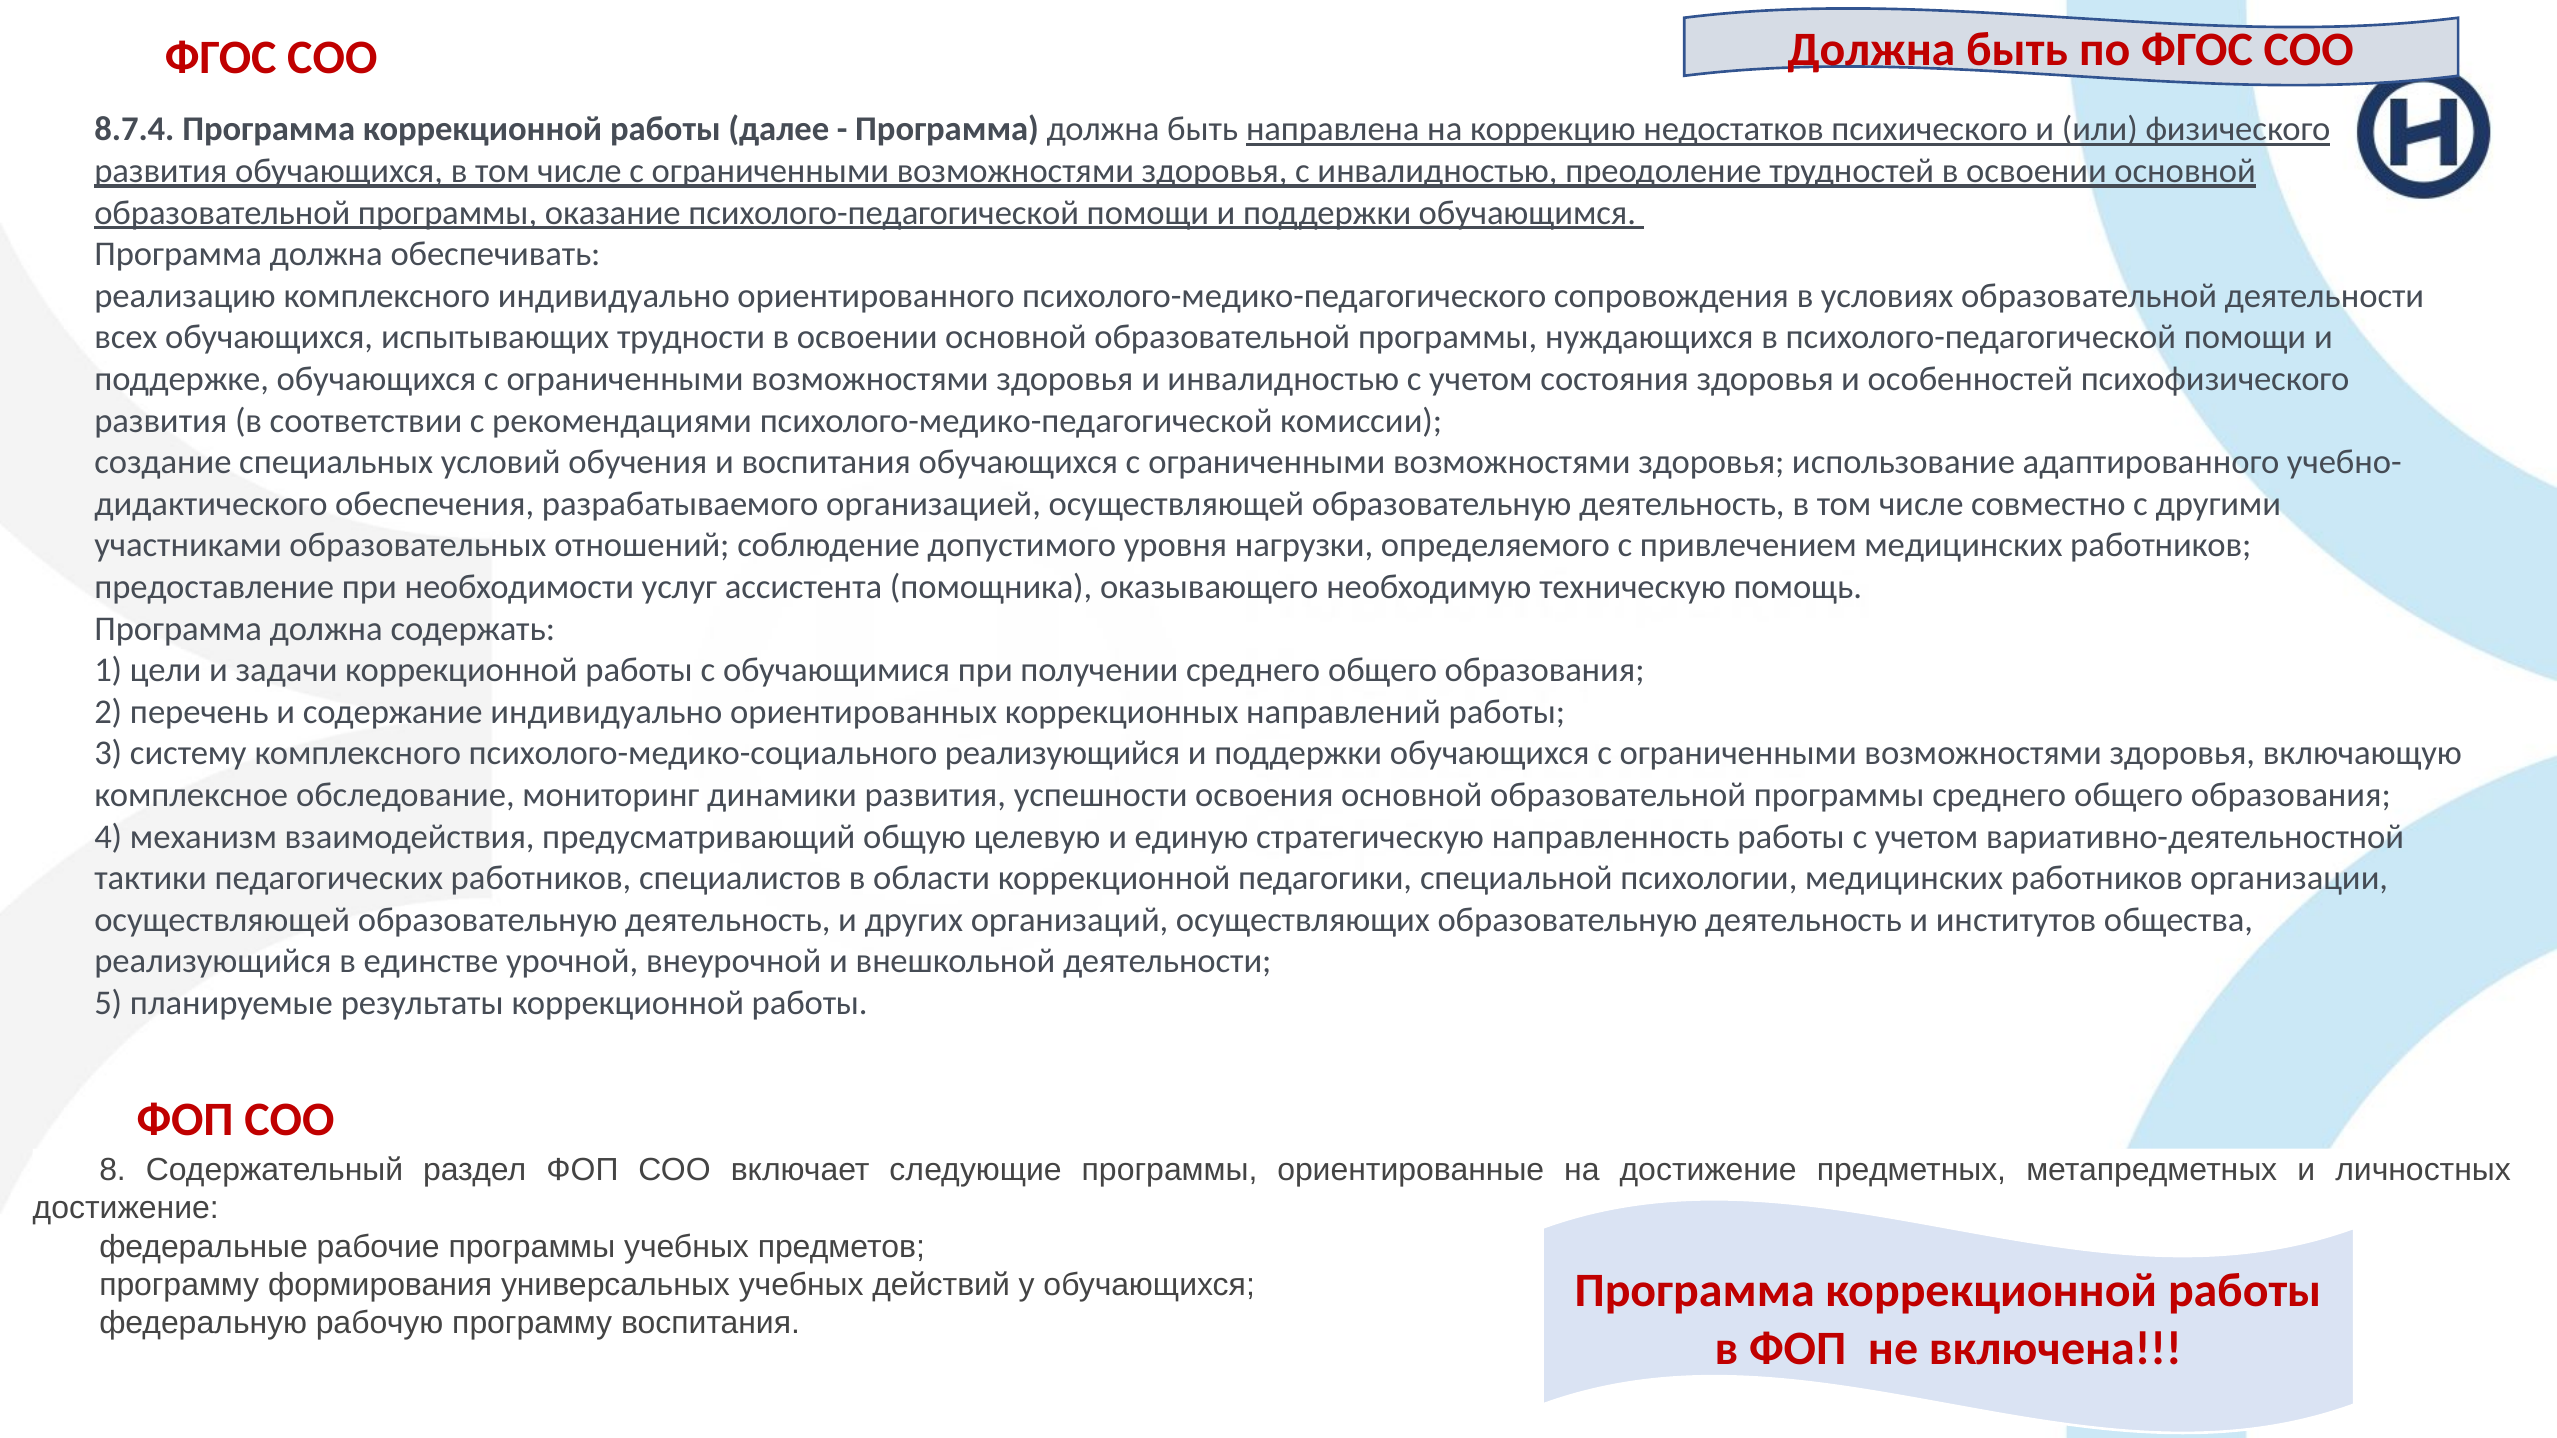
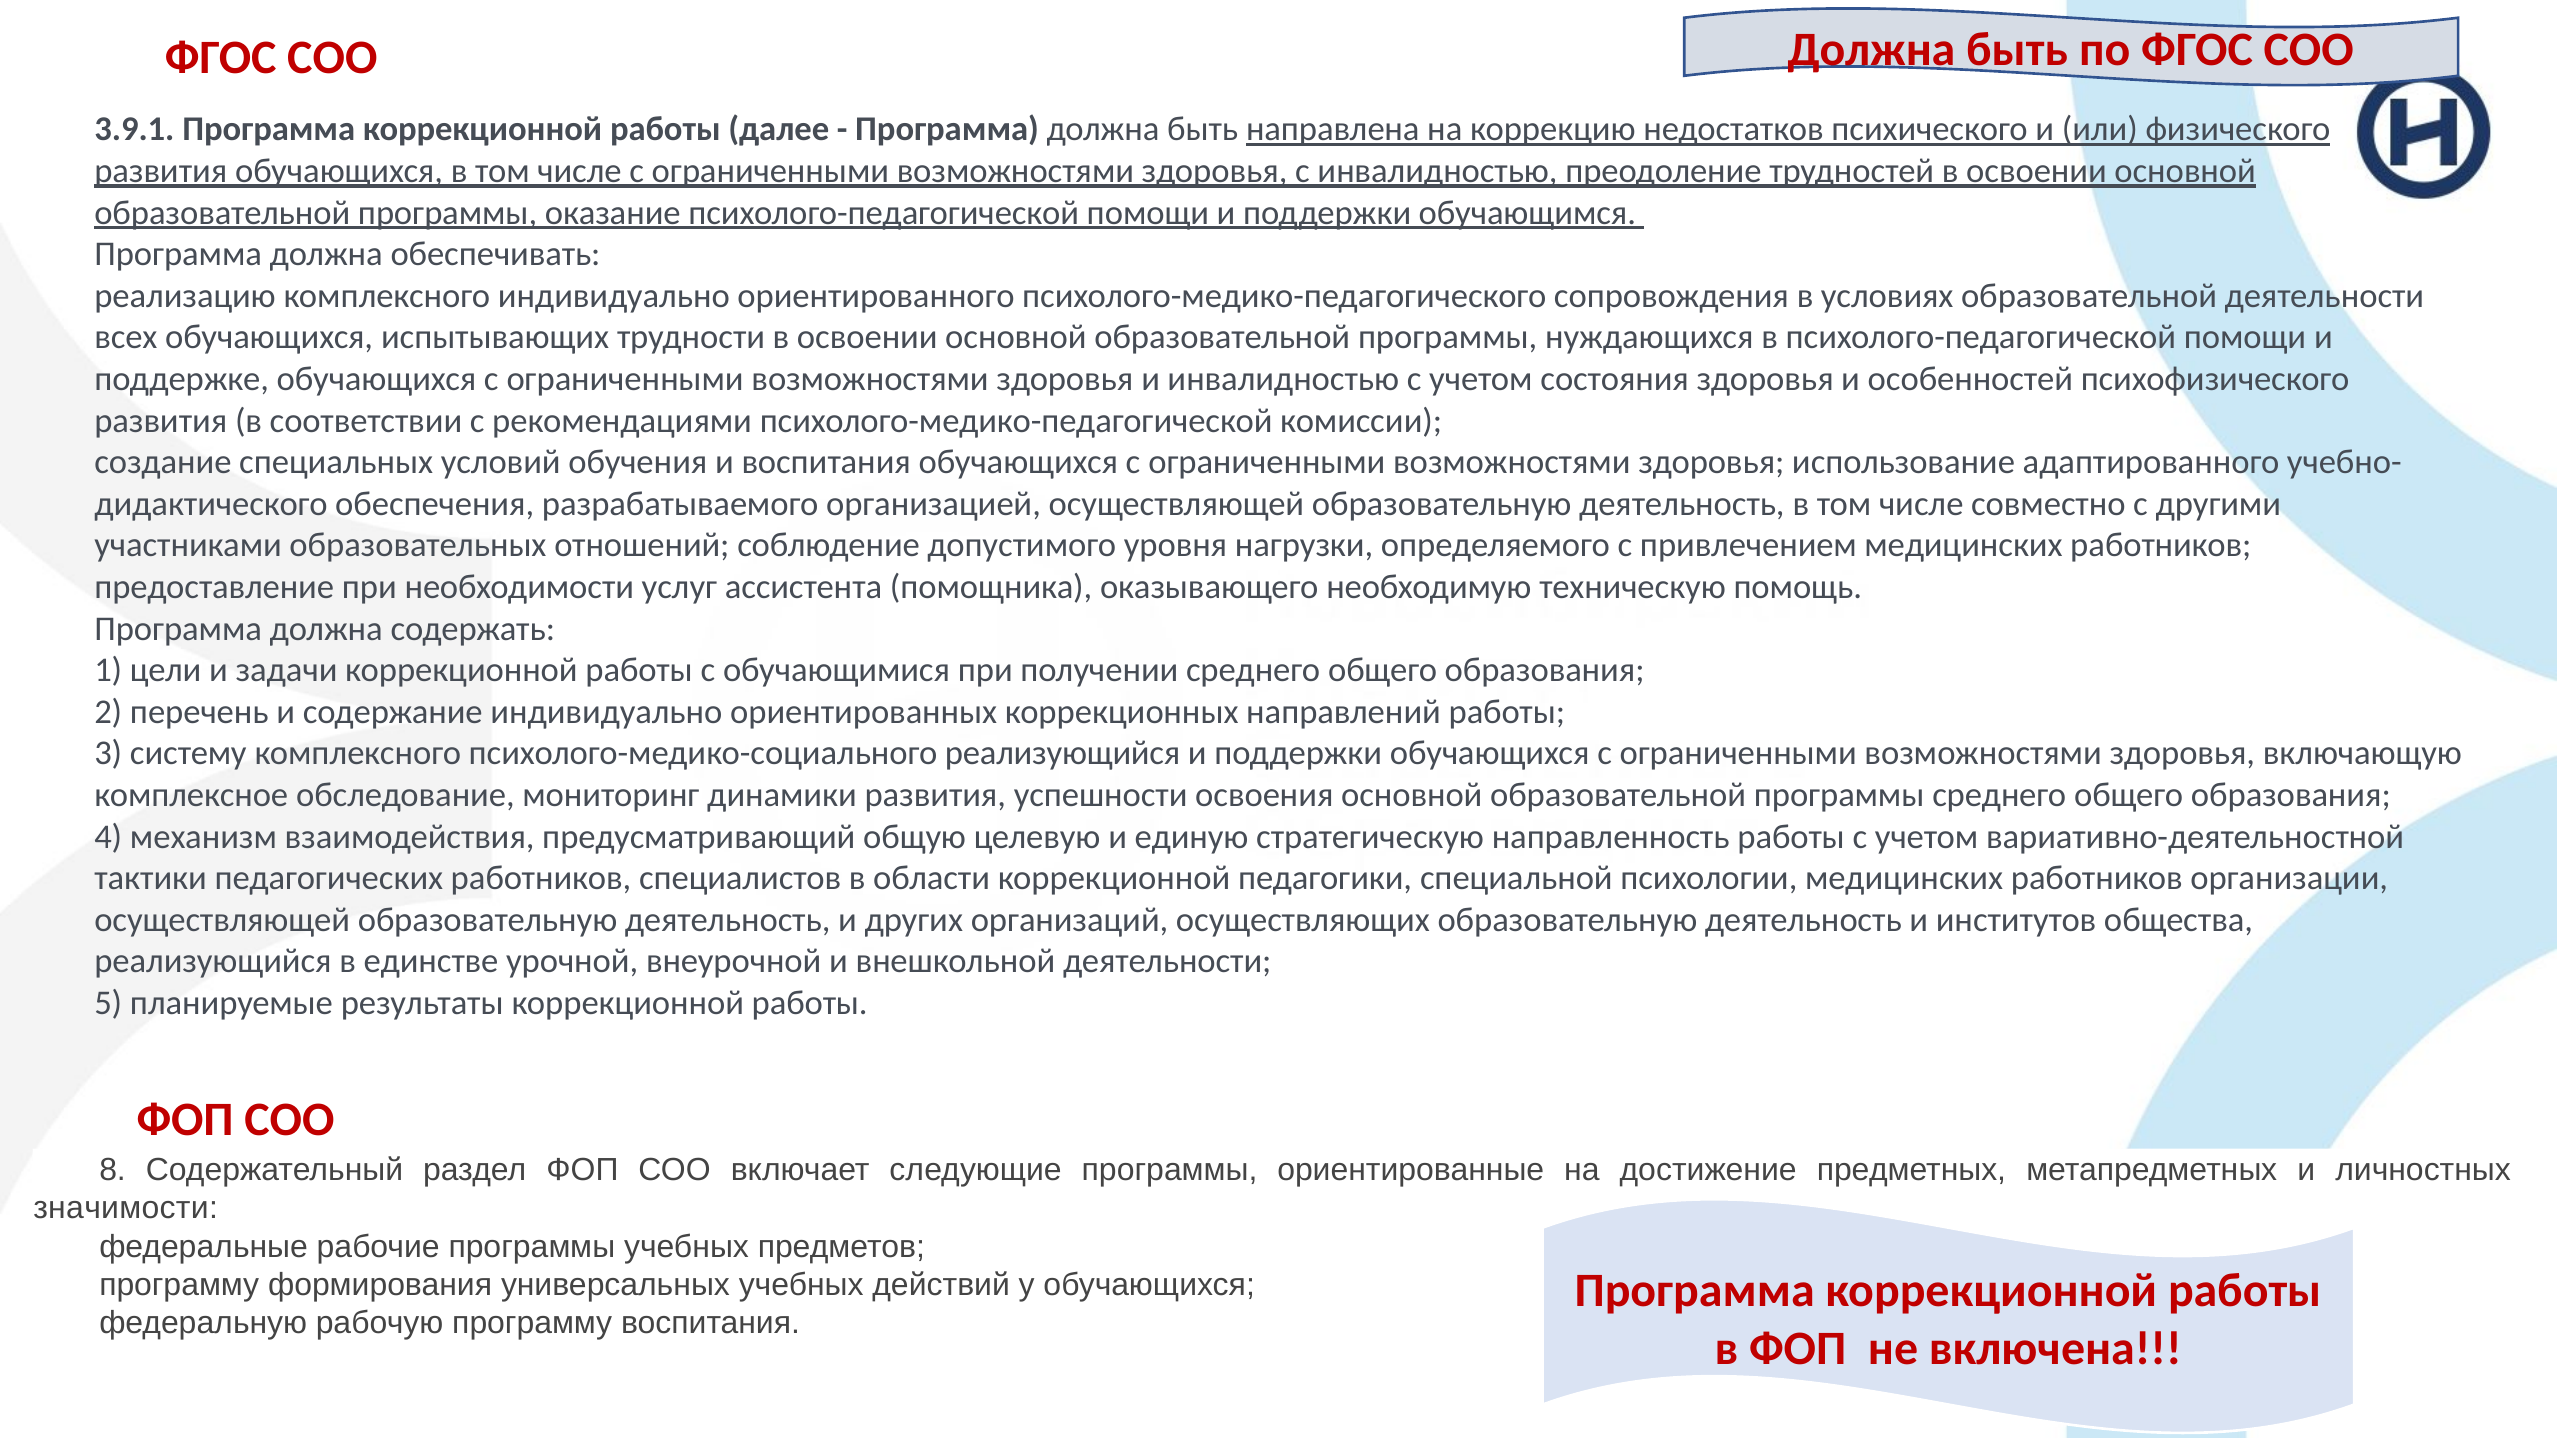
8.7.4: 8.7.4 -> 3.9.1 (134, 130)
достижение: достижение -> значимости (126, 1209)
